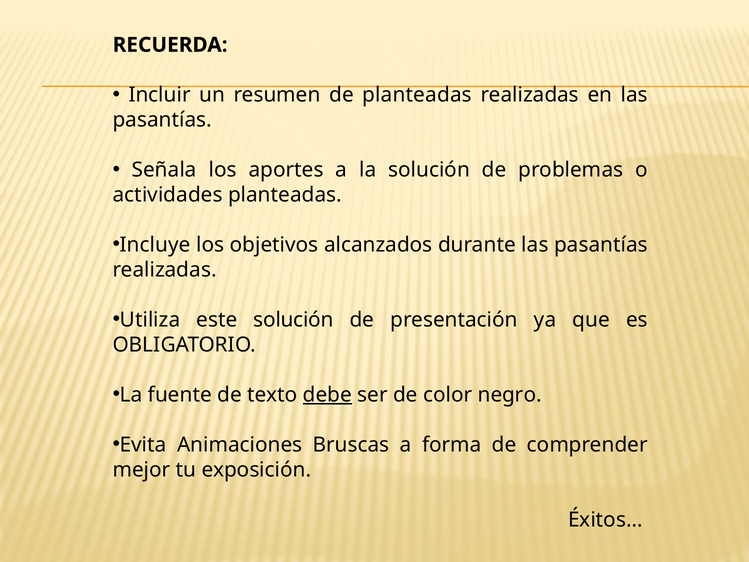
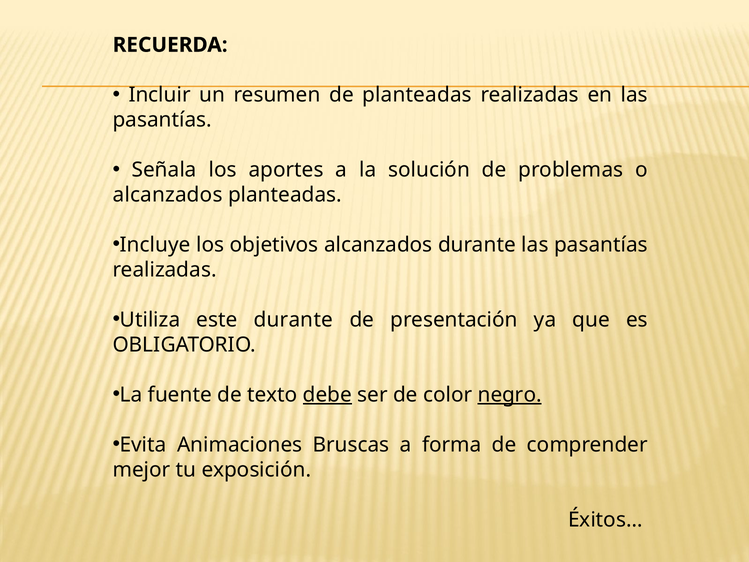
actividades: actividades -> alcanzados (168, 195)
este solución: solución -> durante (293, 320)
negro underline: none -> present (510, 395)
